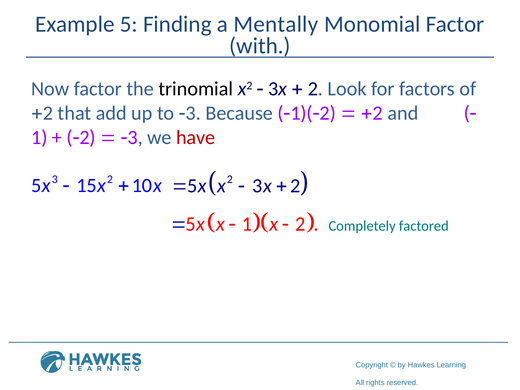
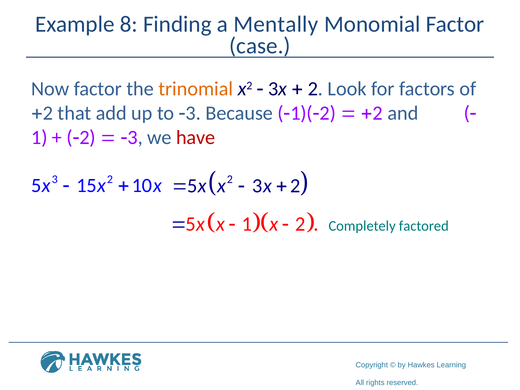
Example 5: 5 -> 8 (129, 24)
with: with -> case (260, 46)
trinomial colour: black -> orange (196, 89)
